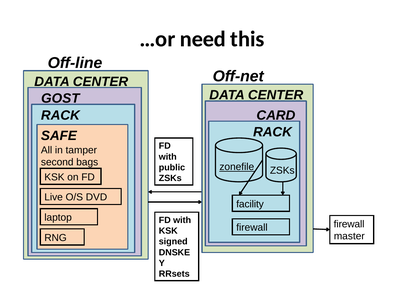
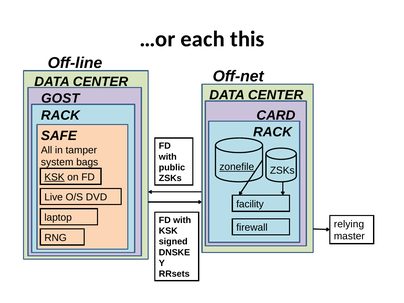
need: need -> each (203, 39)
second: second -> system (57, 162)
KSK underline: none -> present (54, 177)
firewall: firewall -> relying (349, 224)
